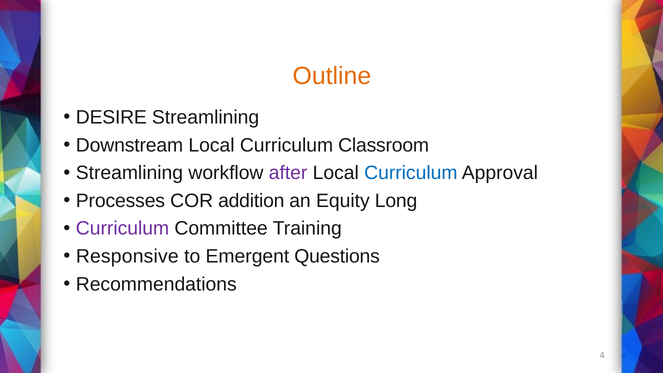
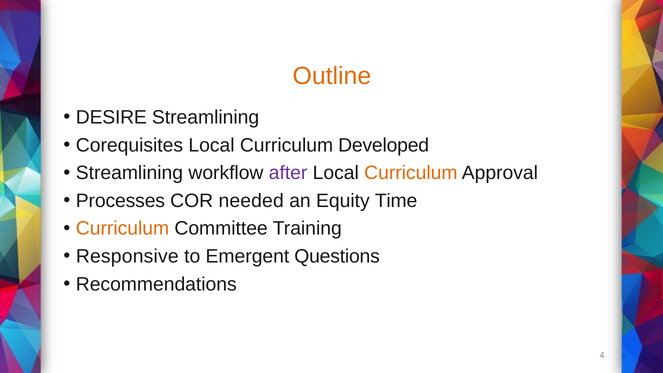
Downstream: Downstream -> Corequisites (129, 145)
Classroom: Classroom -> Developed (384, 145)
Curriculum colour: blue -> orange (411, 173)
addition: addition -> needed (251, 201)
Long: Long -> Time (396, 201)
Curriculum colour: purple -> orange (123, 229)
